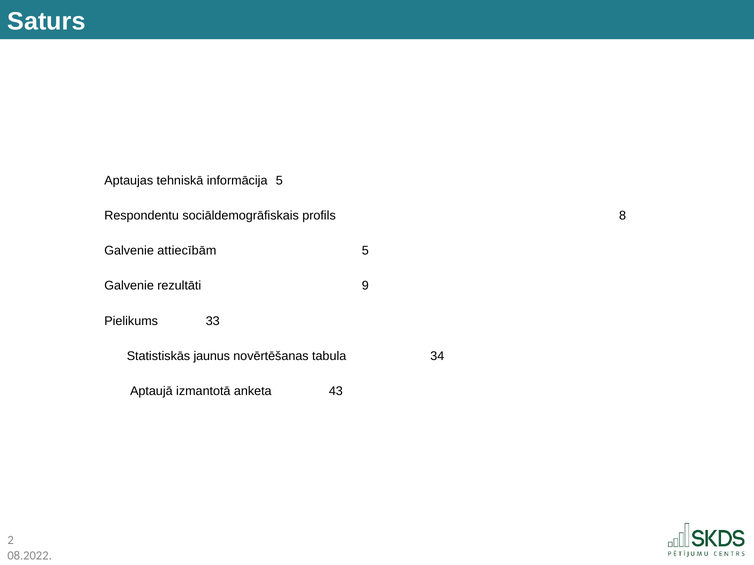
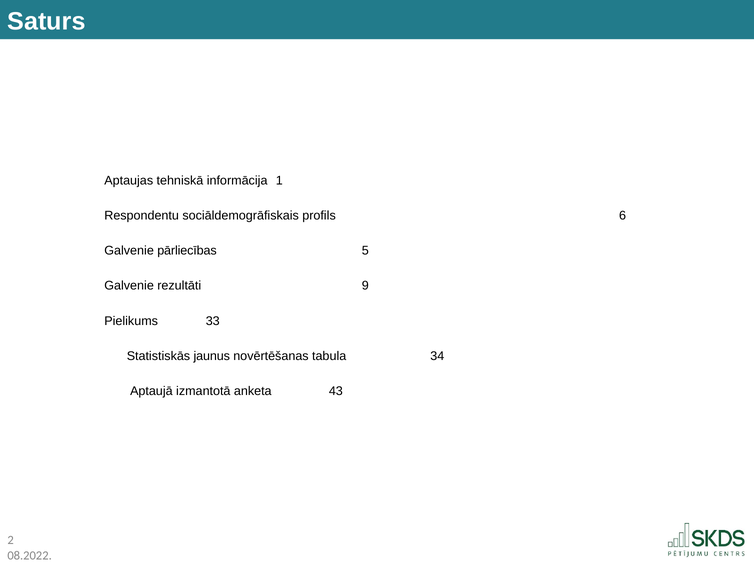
informācija 5: 5 -> 1 (279, 181)
8: 8 -> 6 (623, 216)
attiecībām: attiecībām -> pārliecības (187, 251)
